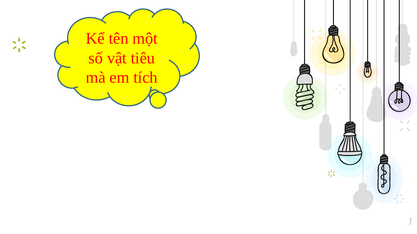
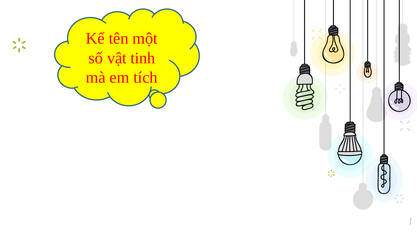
tiêu: tiêu -> tinh (143, 58)
